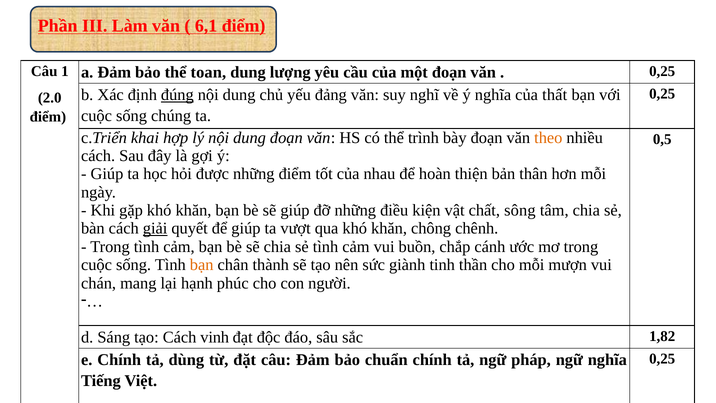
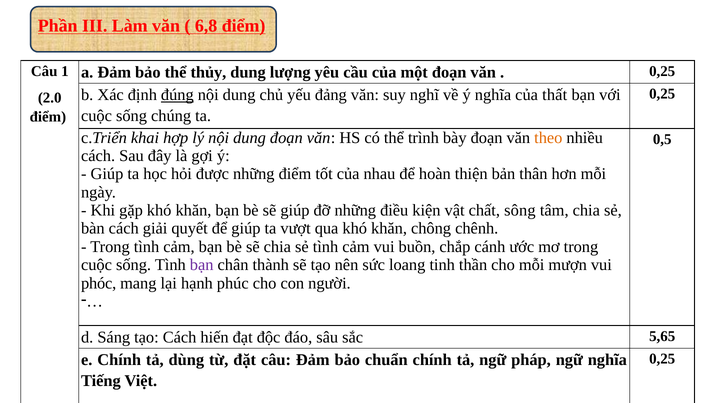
6,1: 6,1 -> 6,8 (206, 26)
toan: toan -> thủy (208, 72)
giải underline: present -> none (155, 228)
bạn colour: orange -> purple (202, 265)
giành: giành -> loang (407, 265)
chán: chán -> phóc (99, 283)
vinh: vinh -> hiến (215, 337)
1,82: 1,82 -> 5,65 (662, 336)
